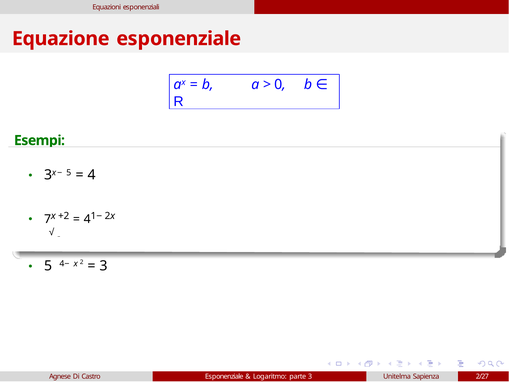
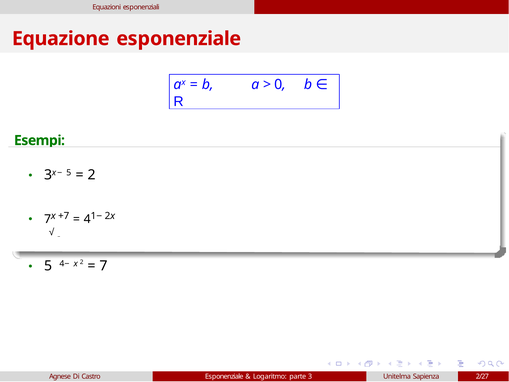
4: 4 -> 2 (92, 175)
+2: +2 -> +7 (64, 216)
3: 3 -> 7 (103, 266)
